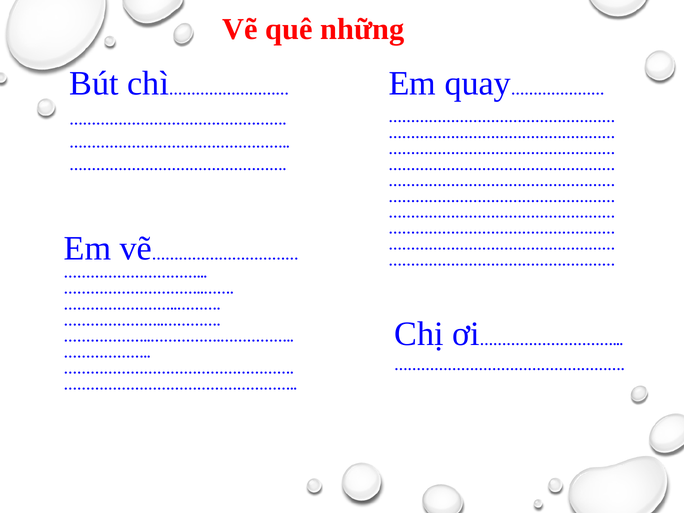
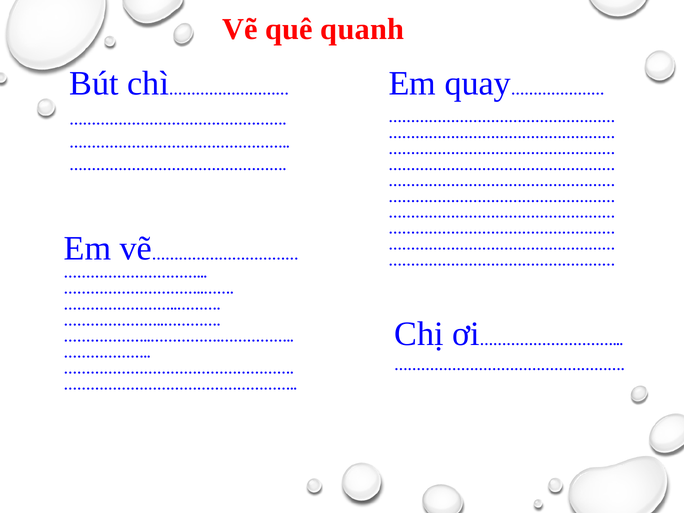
những: những -> quanh (362, 29)
